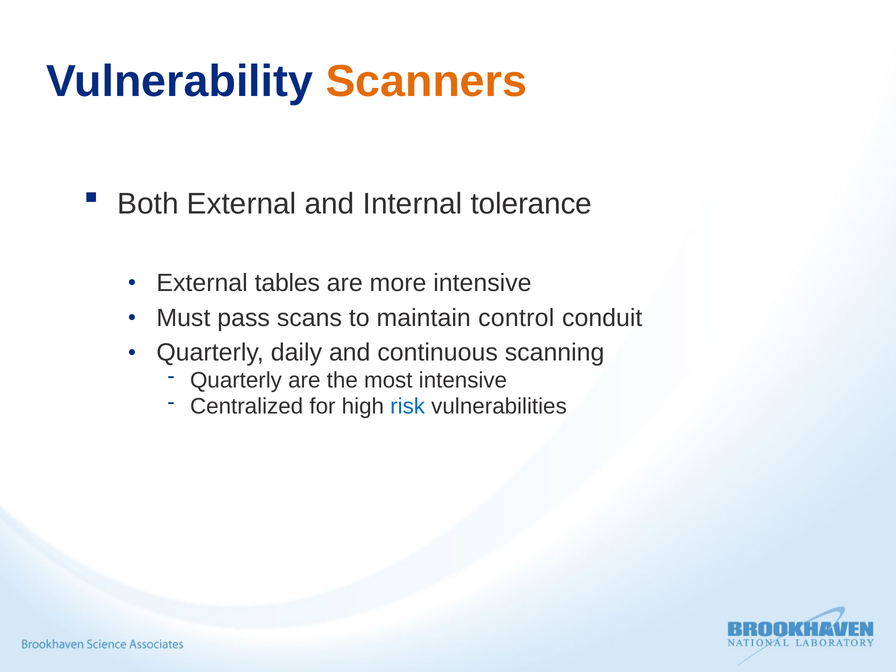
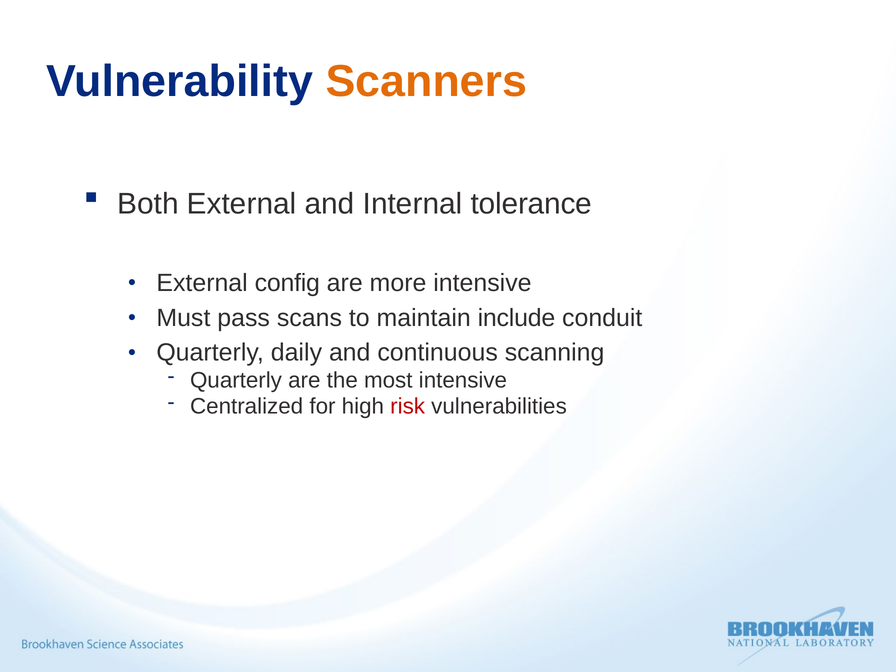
tables: tables -> config (287, 283)
control: control -> include (516, 318)
risk colour: blue -> red (408, 406)
